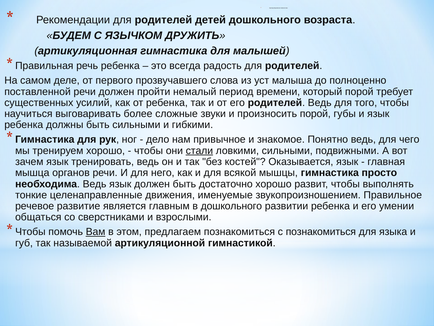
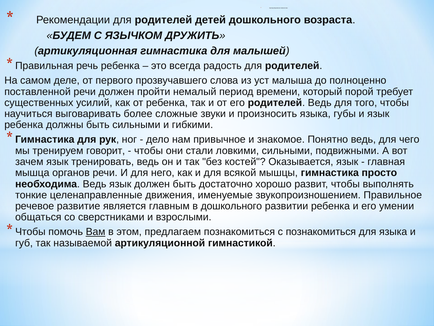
произносить порой: порой -> языка (315, 114)
тренируем хорошо: хорошо -> говорит (106, 150)
стали underline: present -> none (199, 150)
